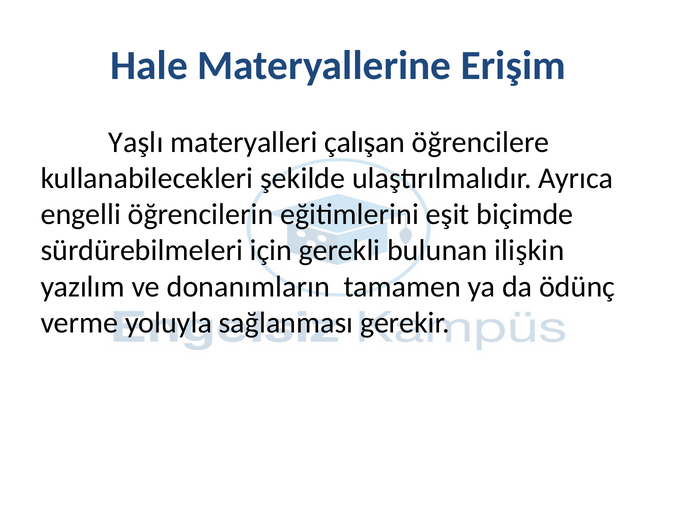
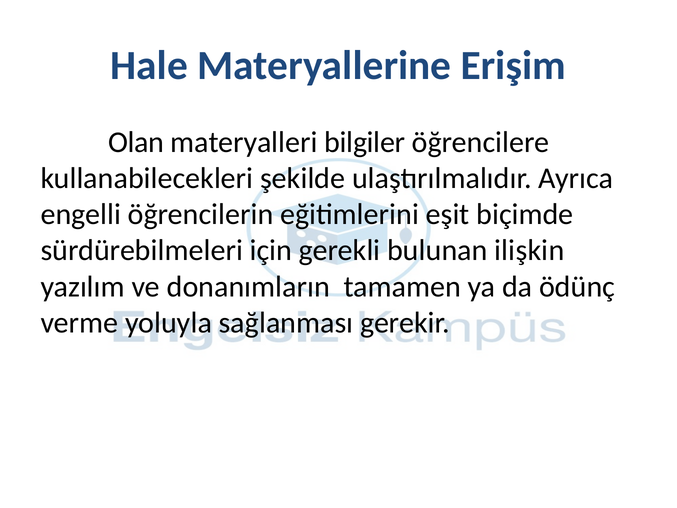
Yaşlı: Yaşlı -> Olan (136, 142)
çalışan: çalışan -> bilgiler (365, 142)
